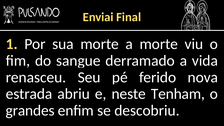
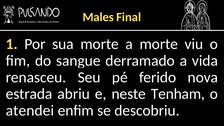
Enviai: Enviai -> Males (98, 17)
grandes: grandes -> atendei (30, 111)
